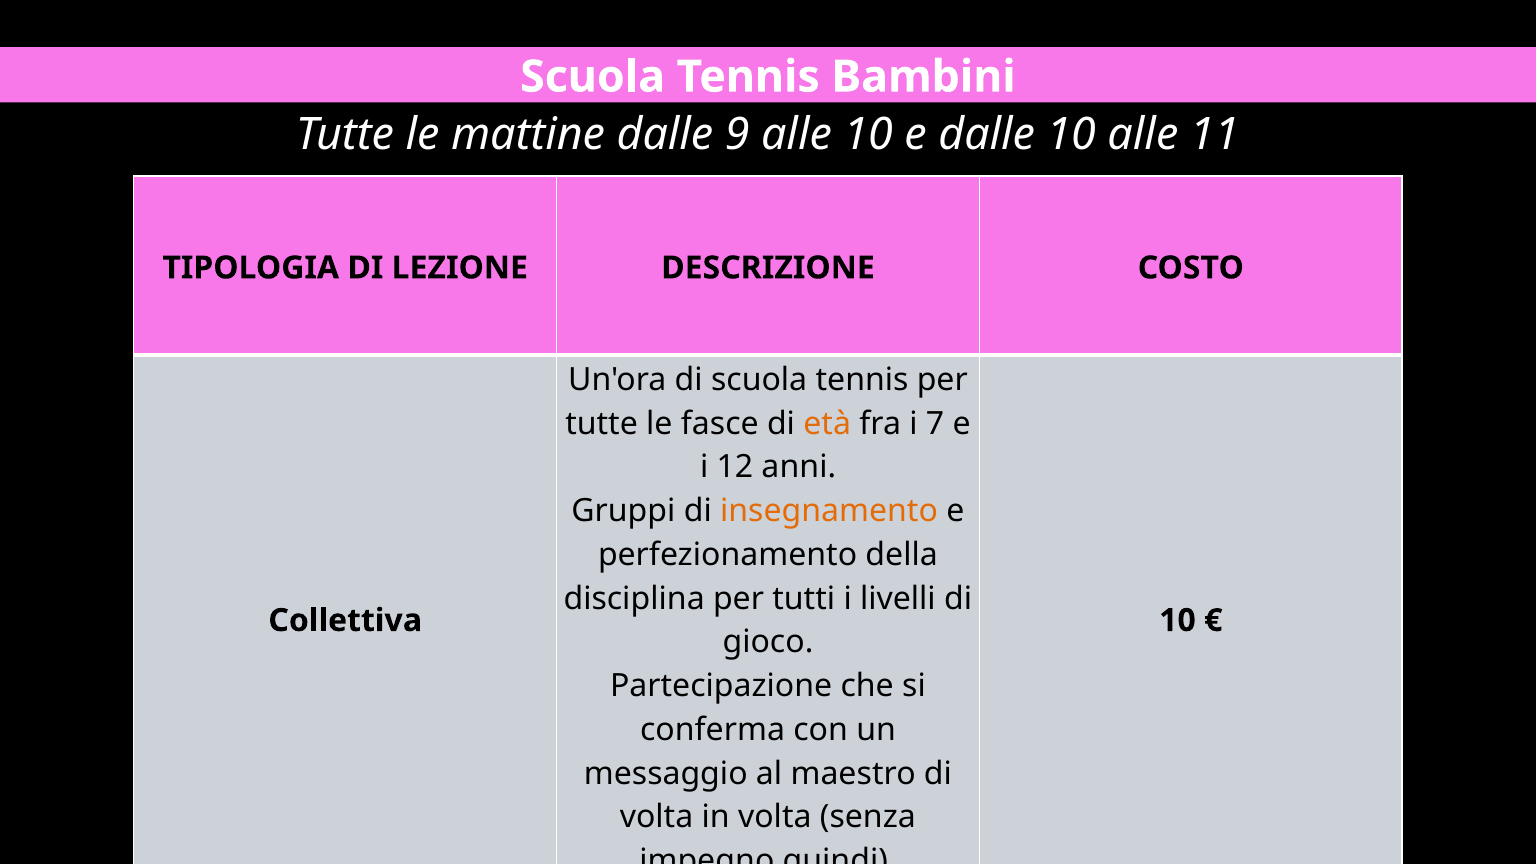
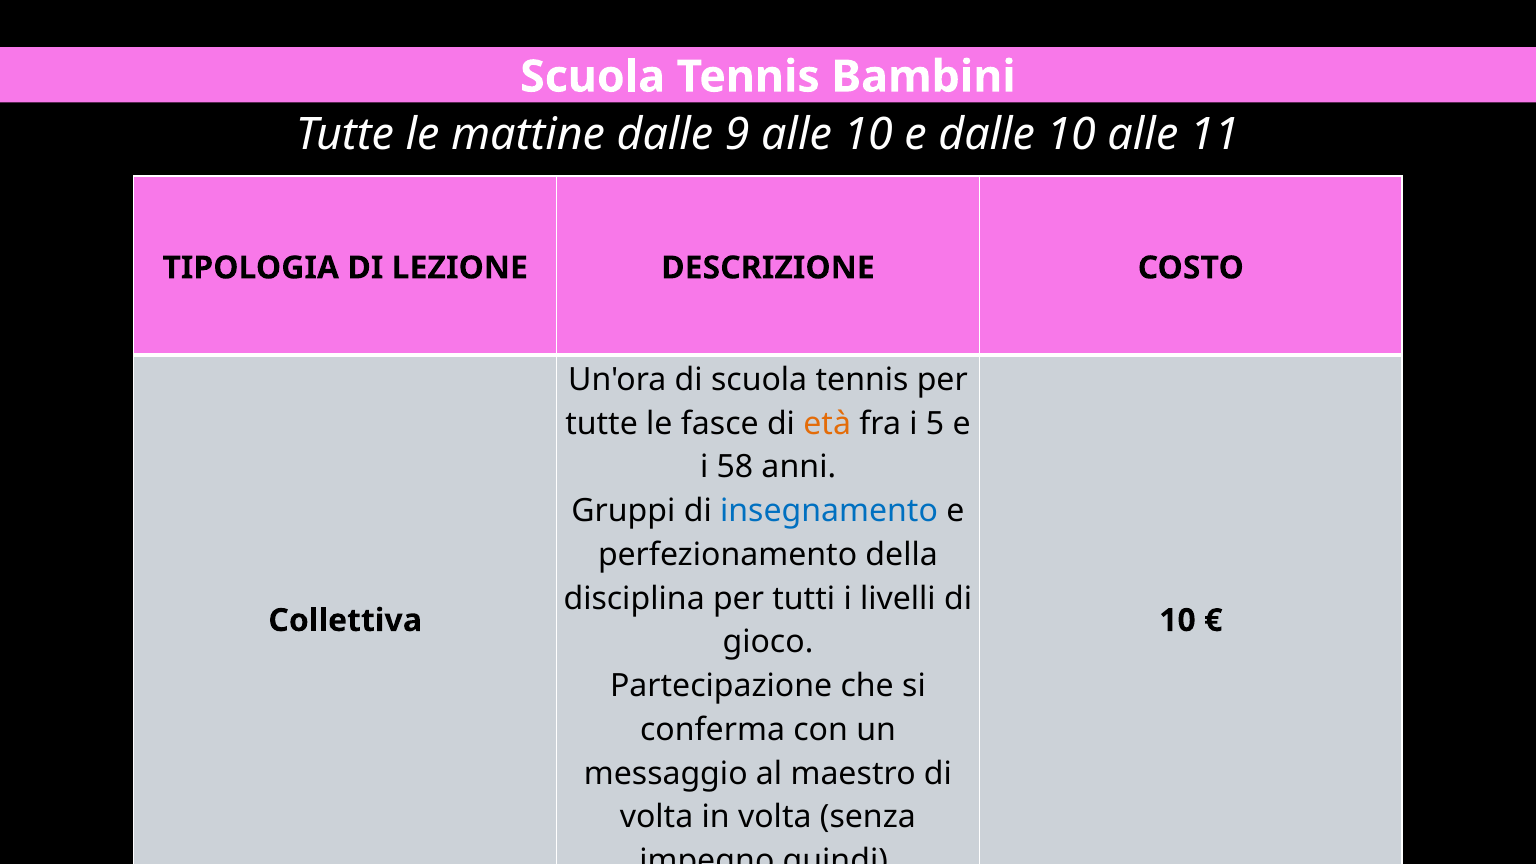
7: 7 -> 5 (935, 424)
12: 12 -> 58 (735, 467)
insegnamento colour: orange -> blue (829, 511)
